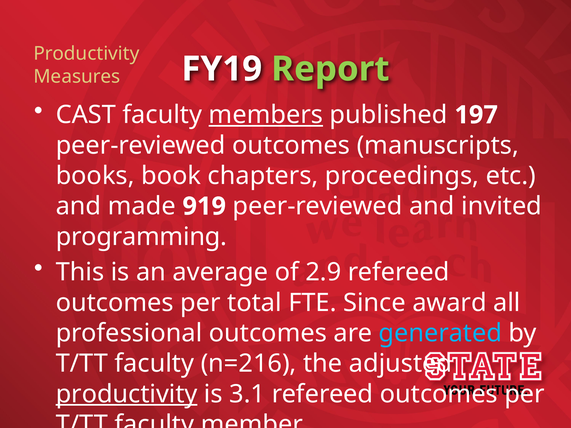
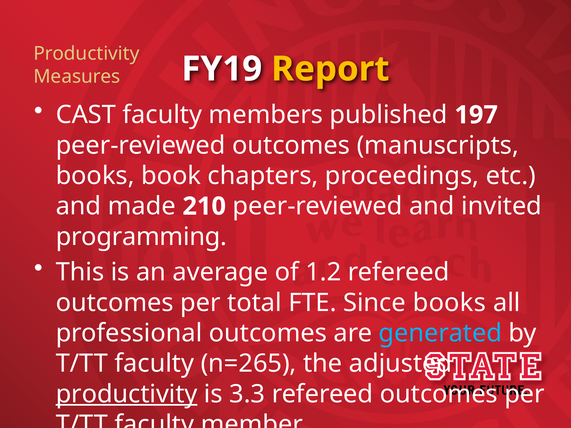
Report colour: light green -> yellow (330, 69)
members underline: present -> none (266, 115)
919: 919 -> 210 (204, 206)
2.9: 2.9 -> 1.2 (323, 272)
Since award: award -> books (449, 303)
n=216: n=216 -> n=265 (249, 364)
3.1: 3.1 -> 3.3 (247, 394)
